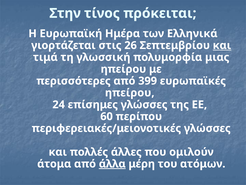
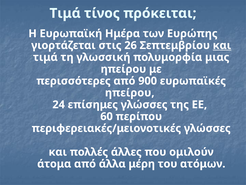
Στην: Στην -> Τιμά (65, 13)
Ελληνικά: Ελληνικά -> Ευρώπης (192, 33)
399: 399 -> 900 (148, 81)
άλλα underline: present -> none (112, 163)
